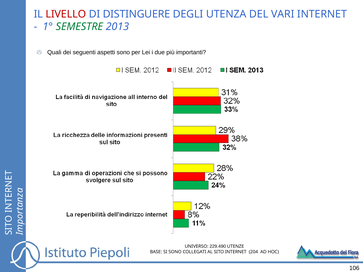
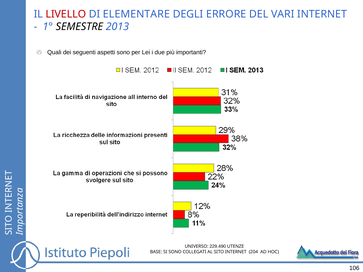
DISTINGUERE: DISTINGUERE -> ELEMENTARE (136, 14)
UTENZA: UTENZA -> ERRORE (226, 14)
SEMESTRE colour: green -> black (79, 27)
